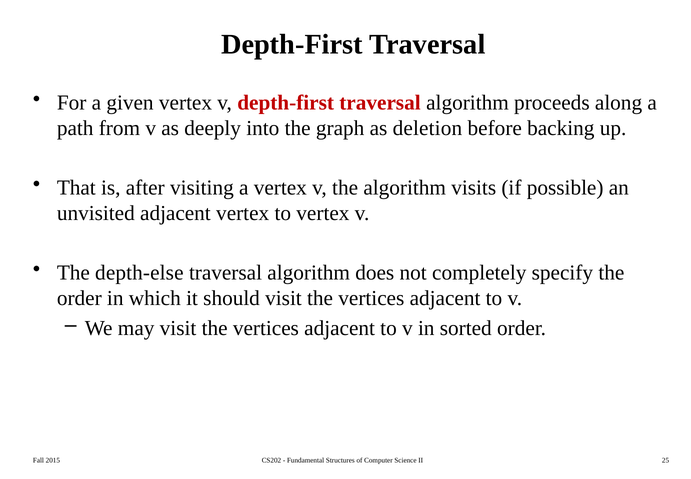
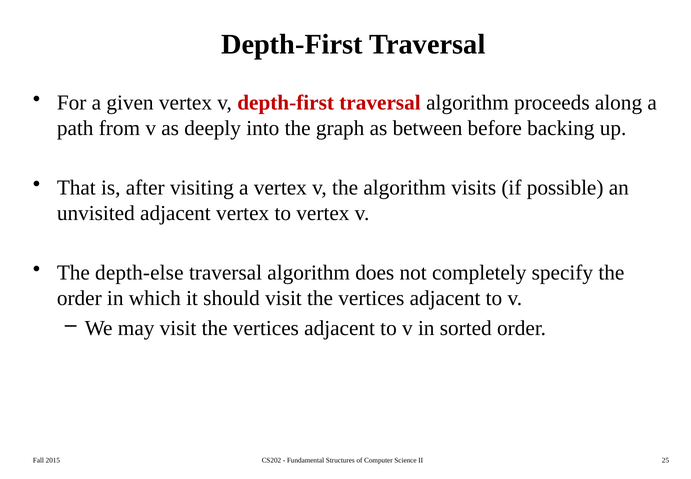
deletion: deletion -> between (428, 128)
